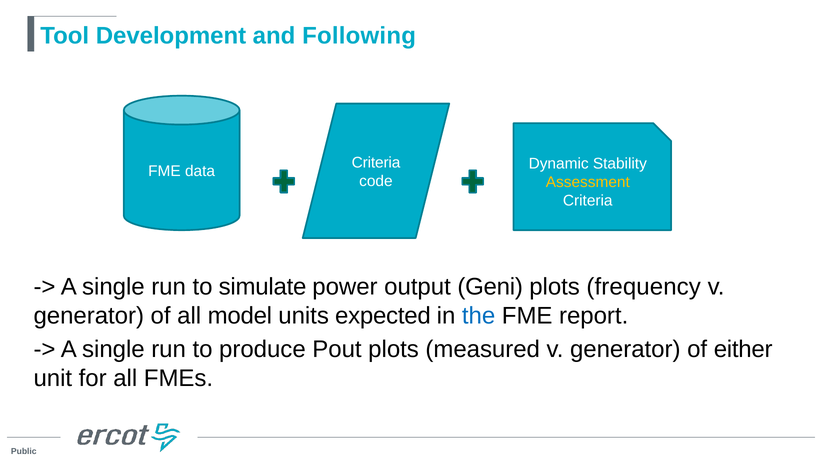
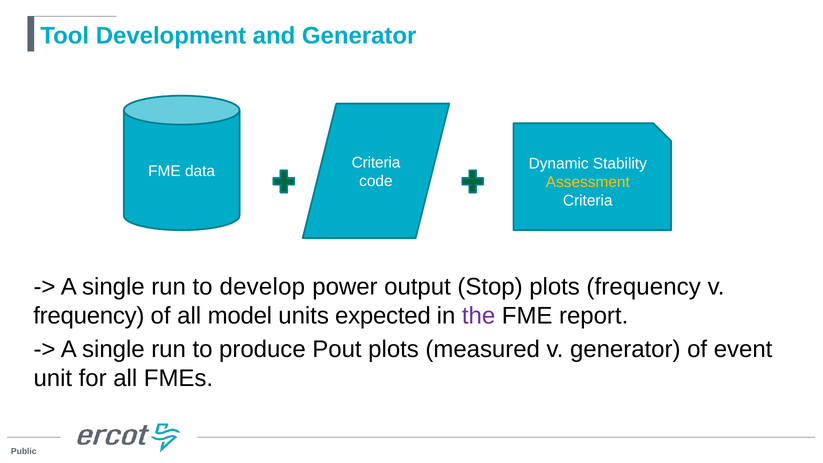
and Following: Following -> Generator (359, 36)
simulate: simulate -> develop (262, 287)
Geni: Geni -> Stop (490, 287)
generator: generator -> frequency (89, 316)
the colour: blue -> purple (479, 316)
either: either -> event (743, 349)
